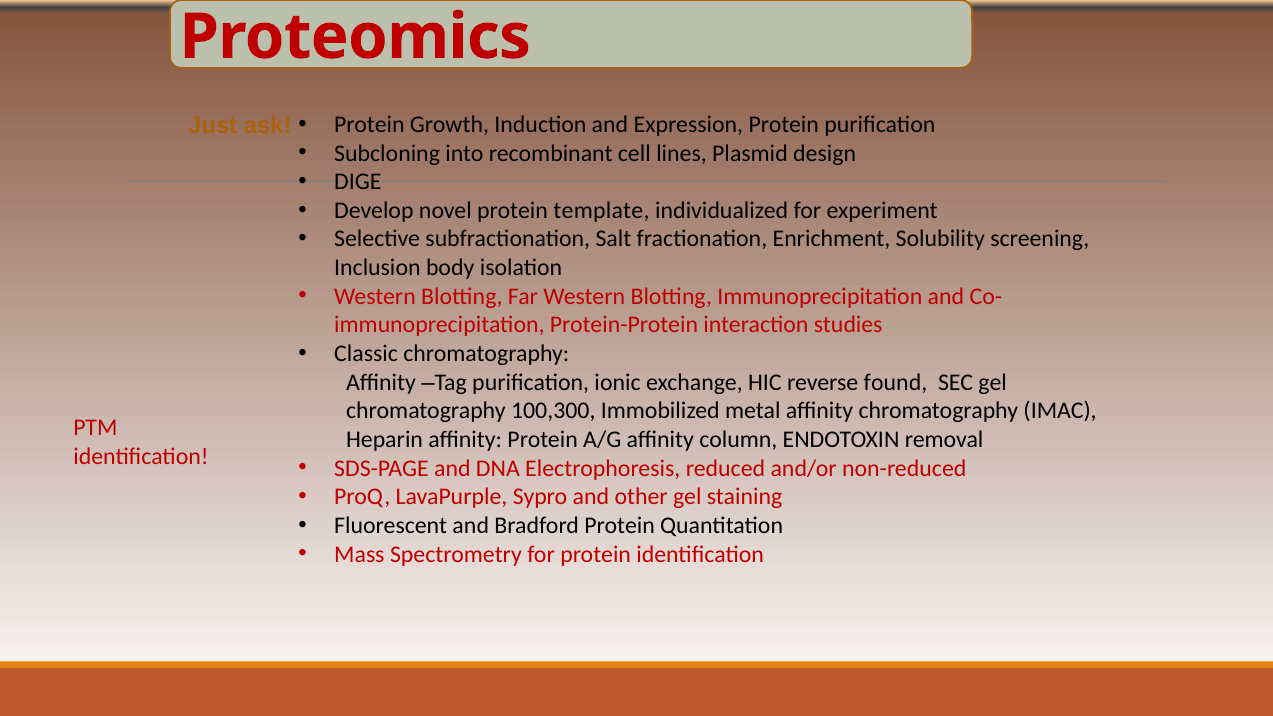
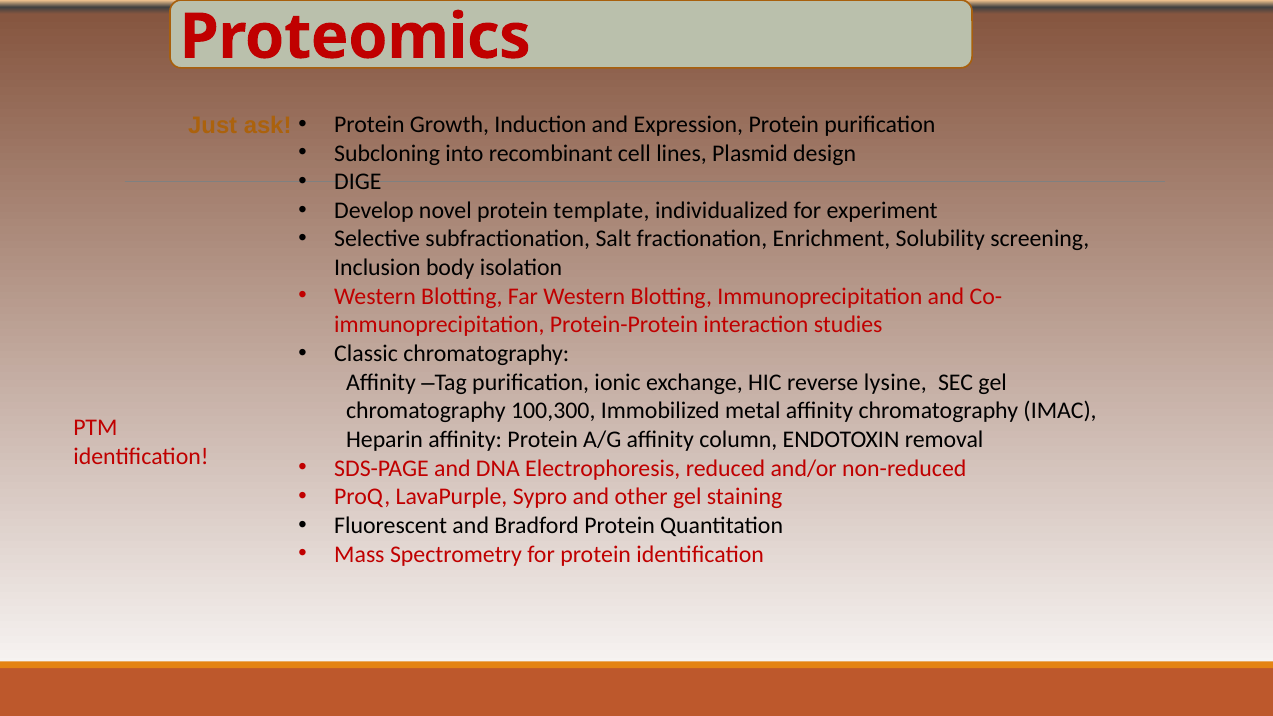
found: found -> lysine (895, 382)
